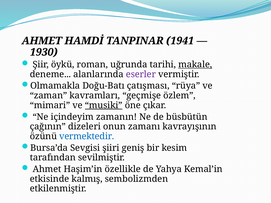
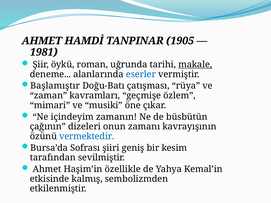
1941: 1941 -> 1905 (180, 41)
1930: 1930 -> 1981 (44, 52)
eserler colour: purple -> blue (141, 74)
Olmamakla: Olmamakla -> Başlamıştır (55, 86)
musiki underline: present -> none (104, 105)
Sevgisi: Sevgisi -> Sofrası (85, 148)
